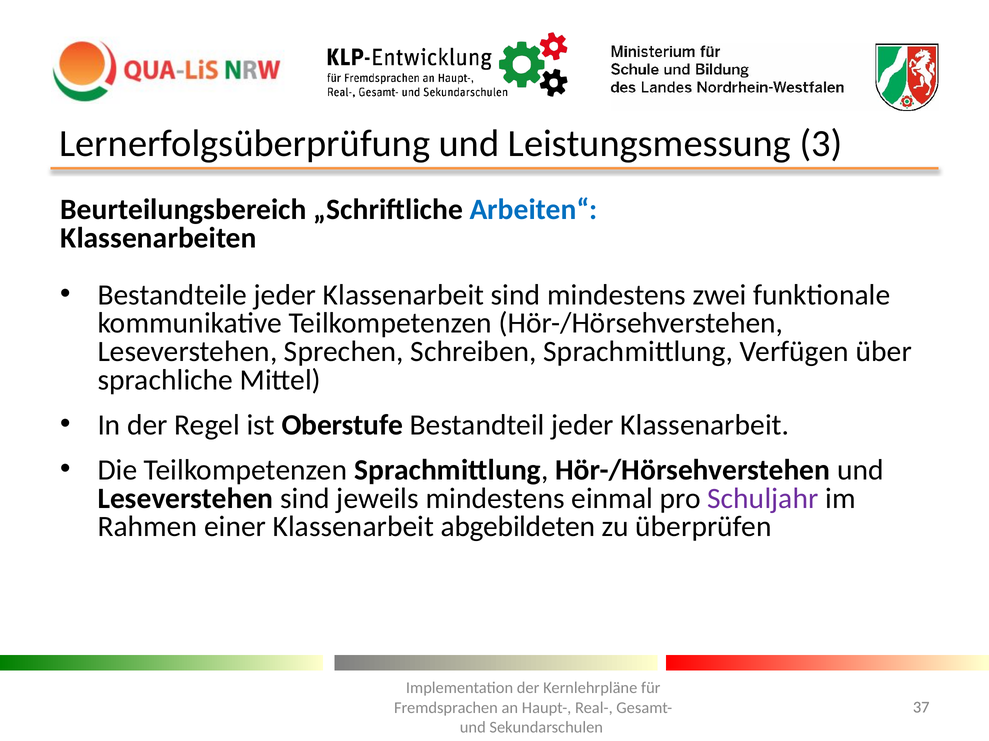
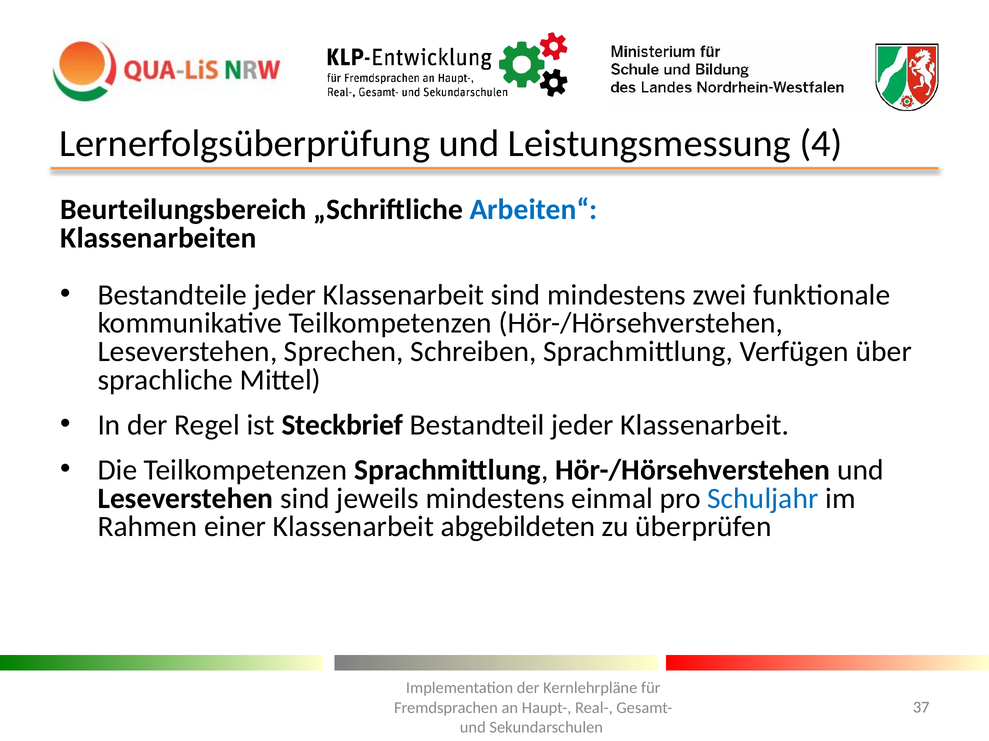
3: 3 -> 4 (821, 144)
Oberstufe: Oberstufe -> Steckbrief (342, 425)
Schuljahr colour: purple -> blue (763, 499)
